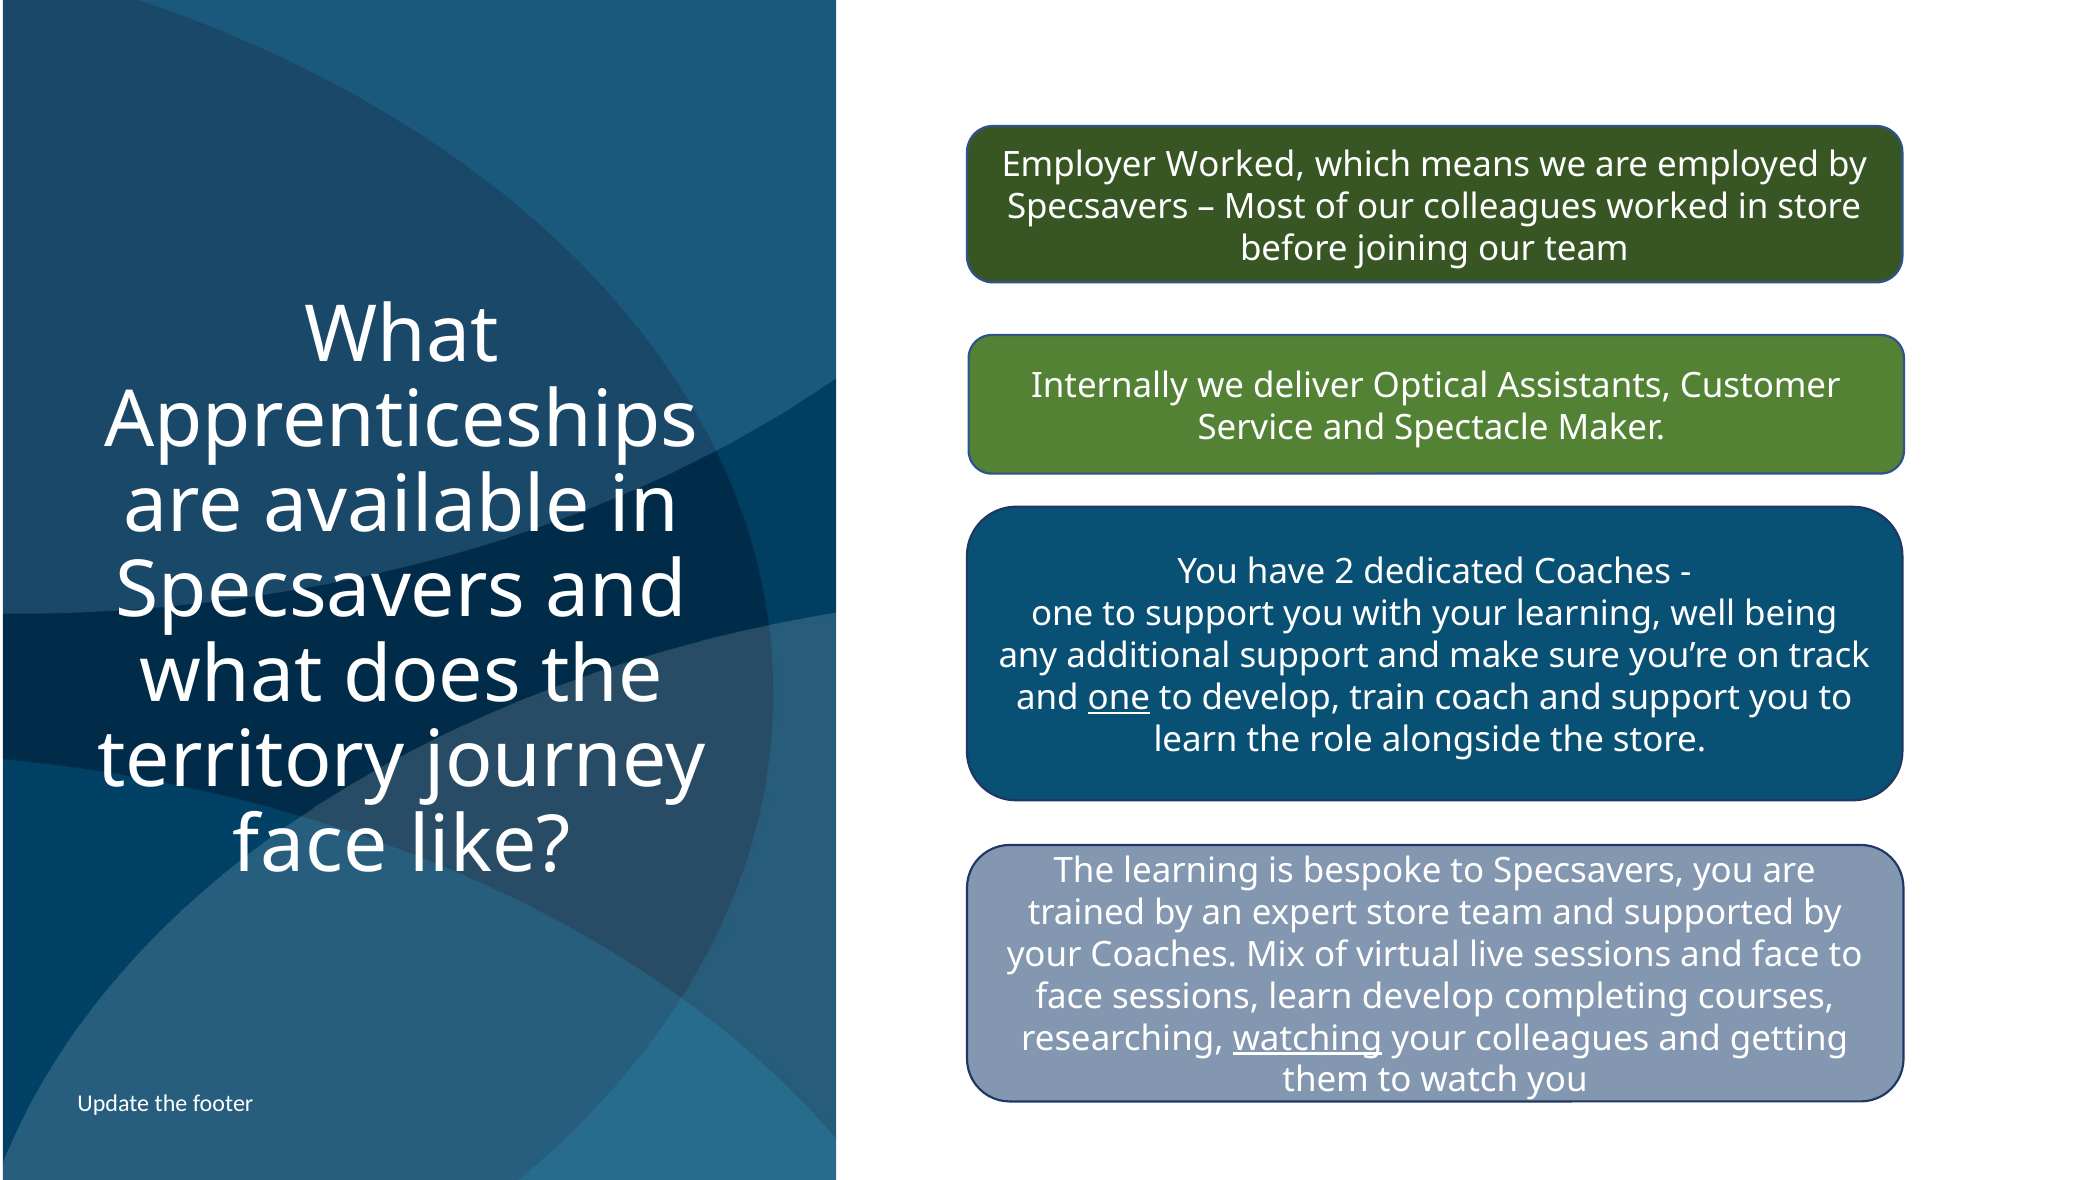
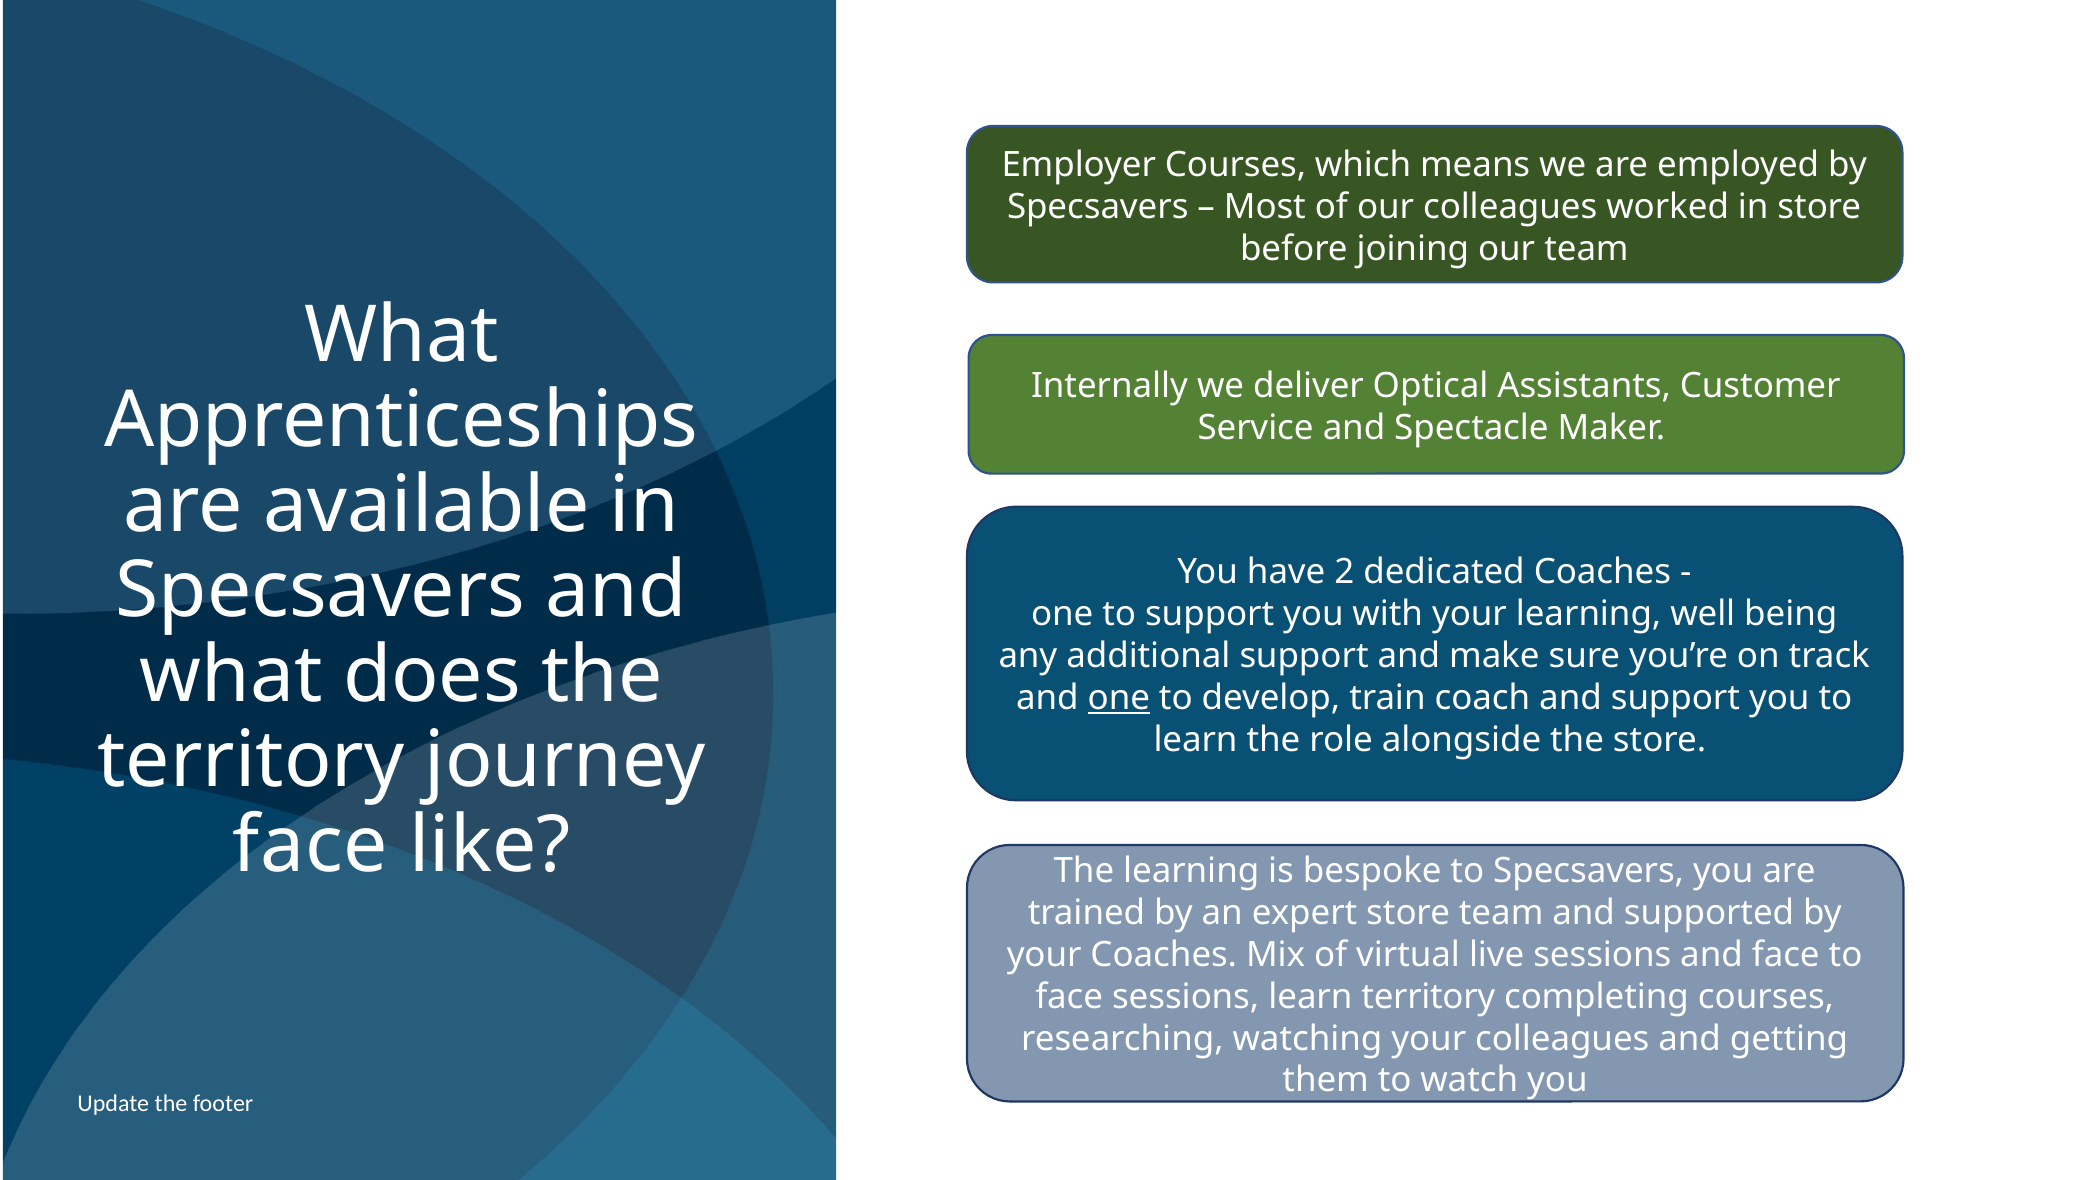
Employer Worked: Worked -> Courses (1236, 165)
learn develop: develop -> territory (1428, 997)
watching underline: present -> none (1308, 1039)
